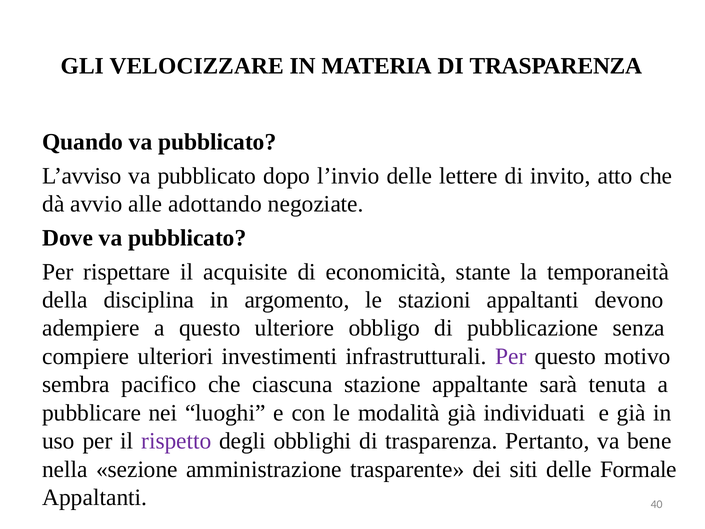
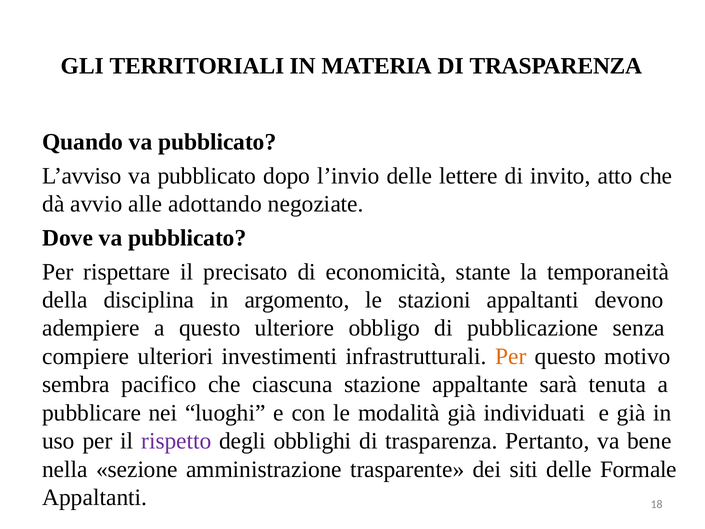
VELOCIZZARE: VELOCIZZARE -> TERRITORIALI (197, 66)
acquisite: acquisite -> precisato (246, 272)
Per colour: purple -> orange (511, 356)
40: 40 -> 18 (657, 504)
